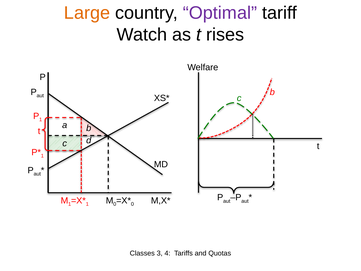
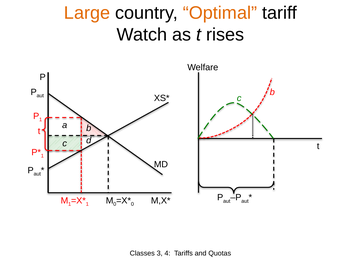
Optimal colour: purple -> orange (220, 13)
